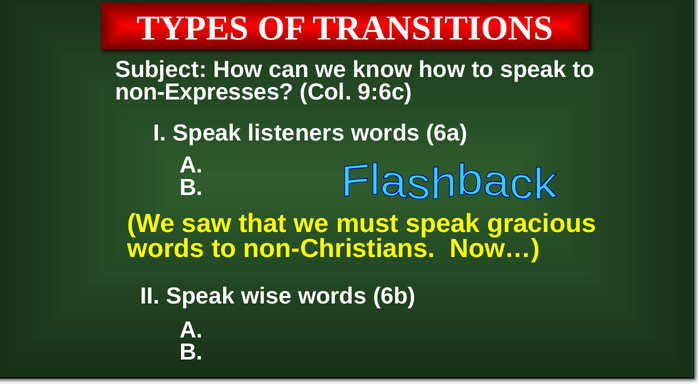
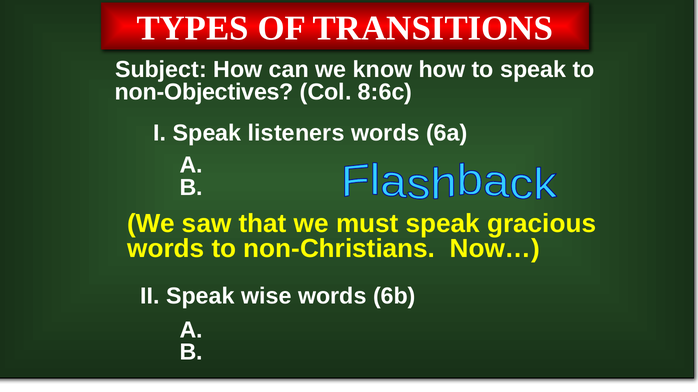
non-Expresses: non-Expresses -> non-Objectives (204, 92)
9:6c: 9:6c -> 8:6c (385, 92)
